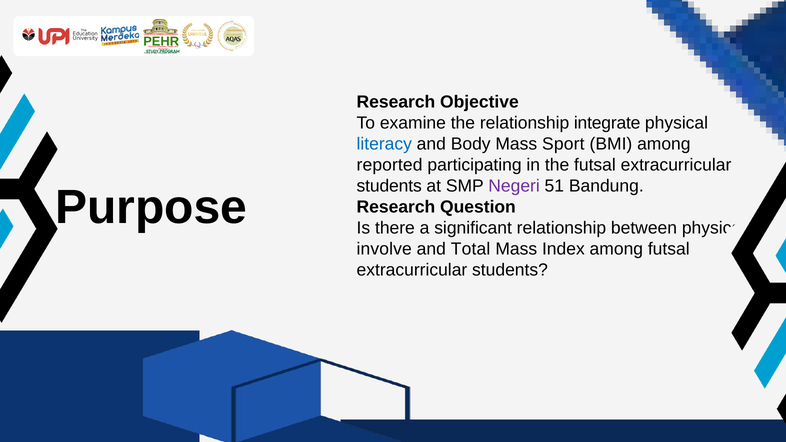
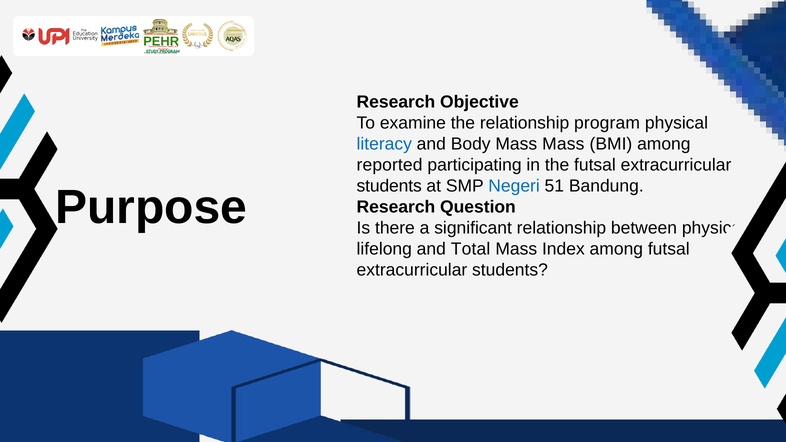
relationship integrate: integrate -> program (607, 123)
Mass Sport: Sport -> Mass (563, 144)
Negeri colour: purple -> blue (514, 186)
involve: involve -> lifelong (384, 249)
